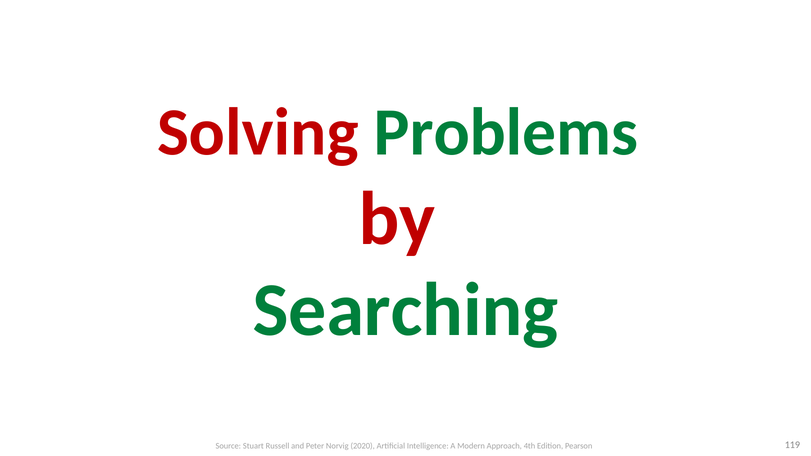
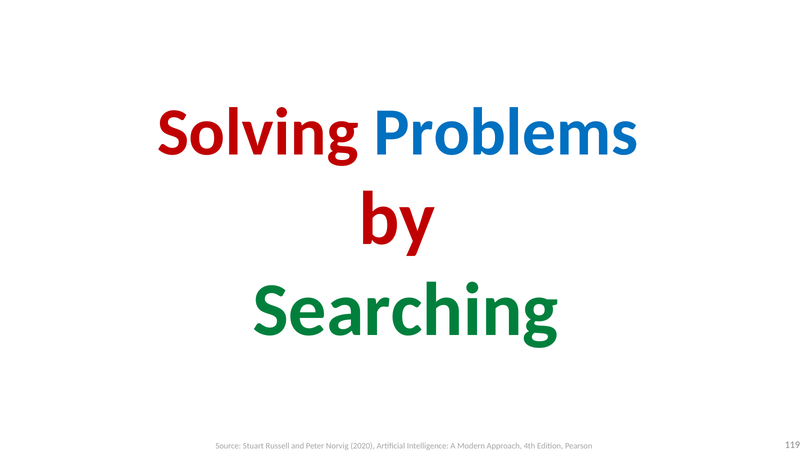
Problems colour: green -> blue (506, 133)
